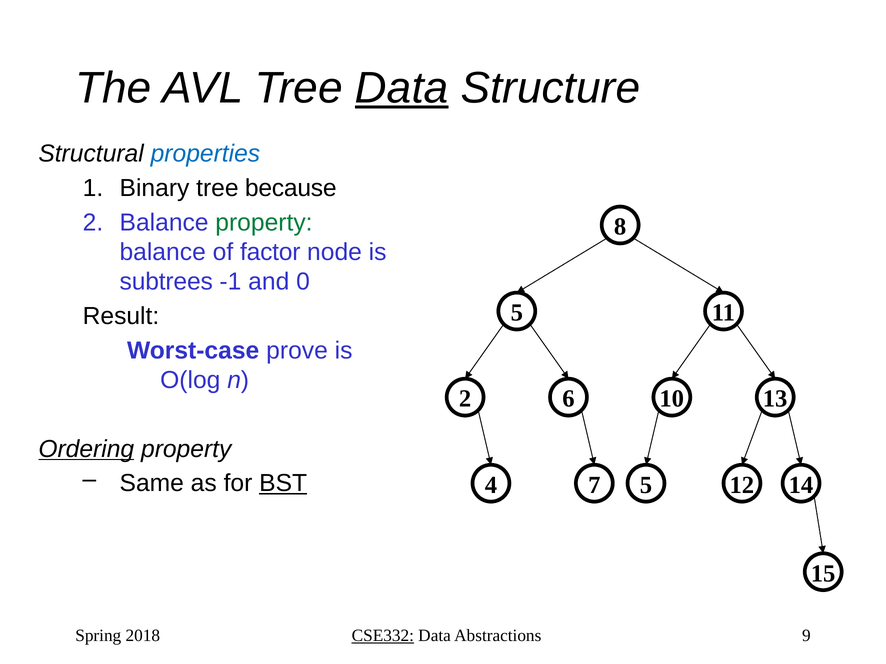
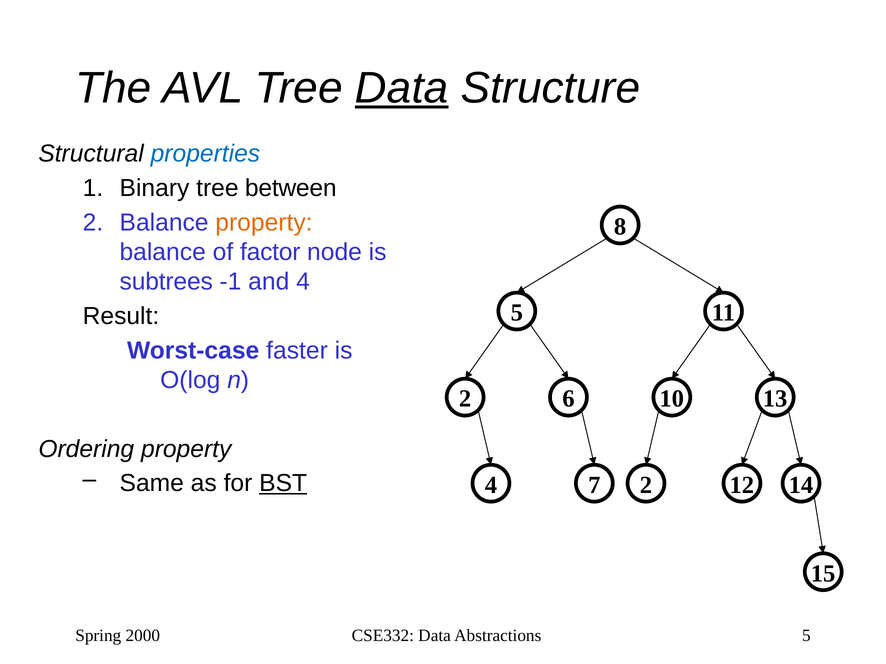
because: because -> between (291, 188)
property colour: green -> orange (264, 223)
and 0: 0 -> 4 (303, 282)
prove: prove -> faster (297, 351)
Ordering underline: present -> none (86, 449)
7 5: 5 -> 2 (646, 485)
2018: 2018 -> 2000 (143, 636)
CSE332 underline: present -> none (383, 636)
Abstractions 9: 9 -> 5 (806, 636)
